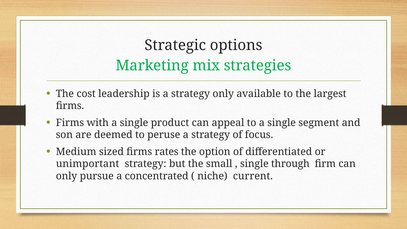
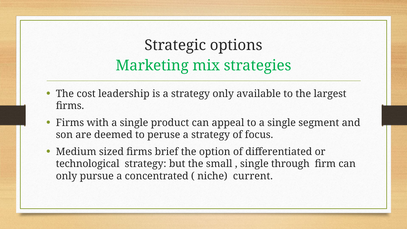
rates: rates -> brief (167, 152)
unimportant: unimportant -> technological (88, 164)
